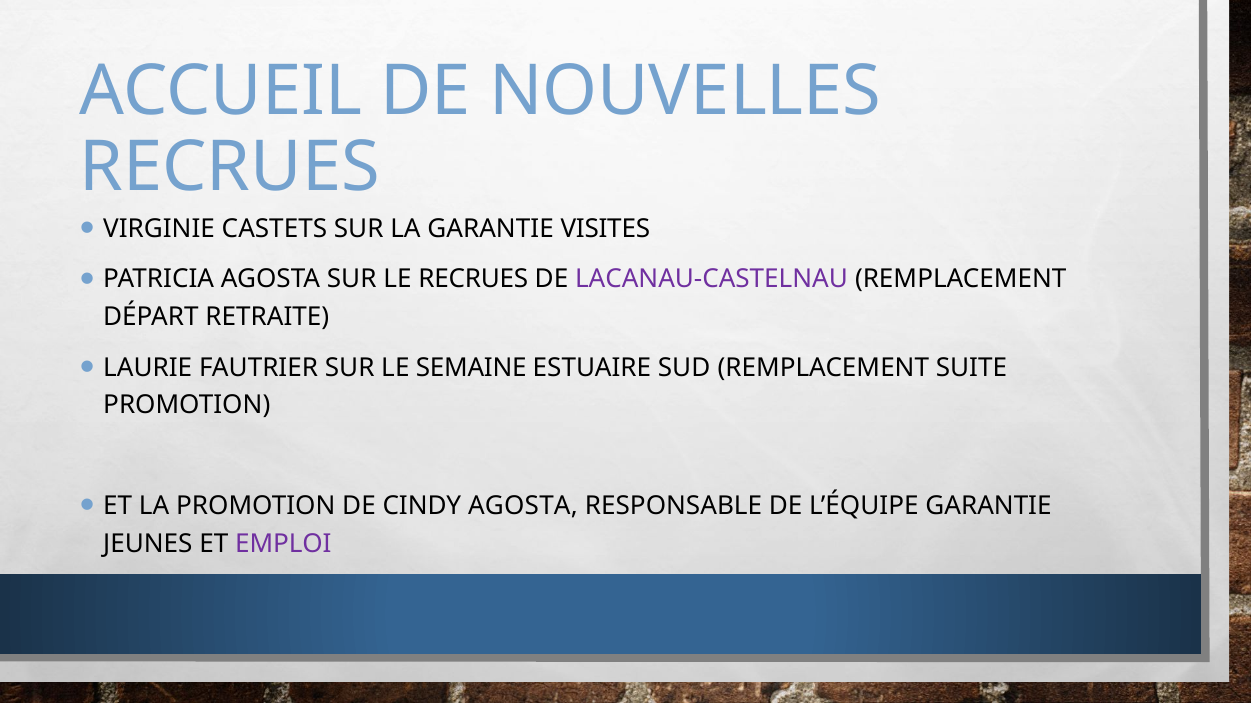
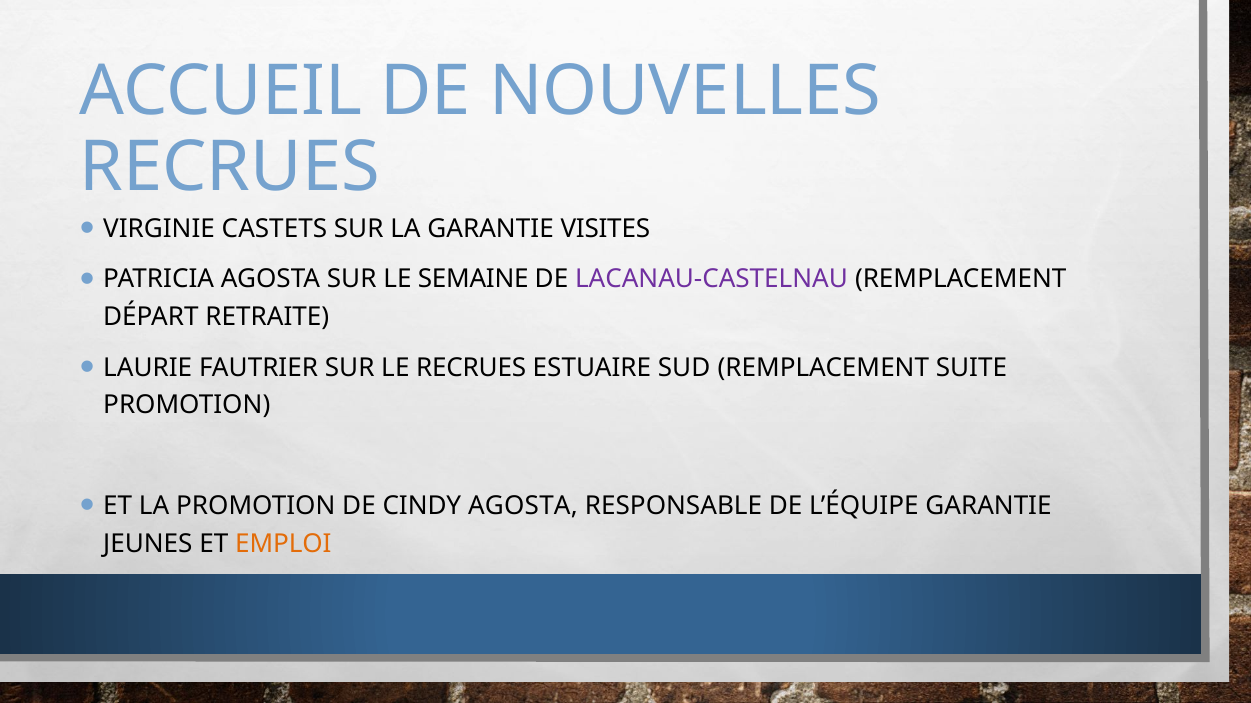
LE RECRUES: RECRUES -> SEMAINE (473, 280)
LE SEMAINE: SEMAINE -> RECRUES (471, 368)
EMPLOI colour: purple -> orange (283, 544)
